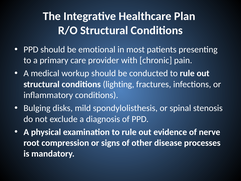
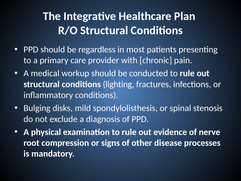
emotional: emotional -> regardless (97, 49)
